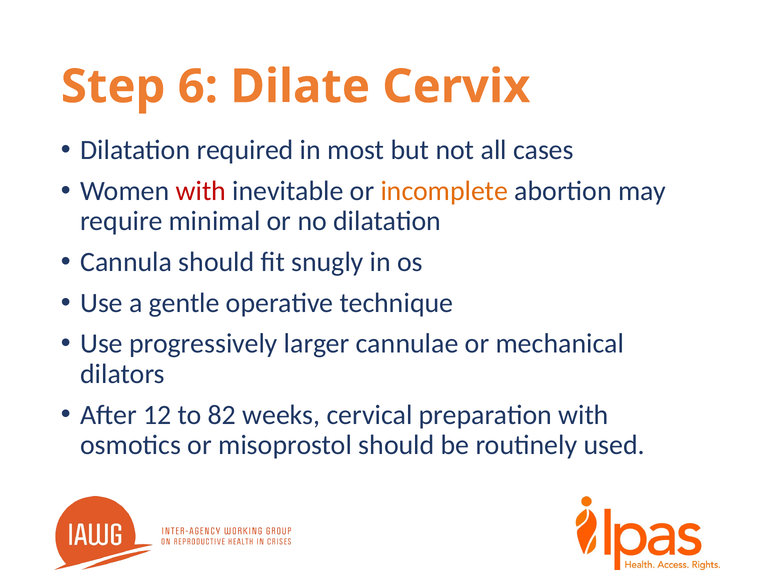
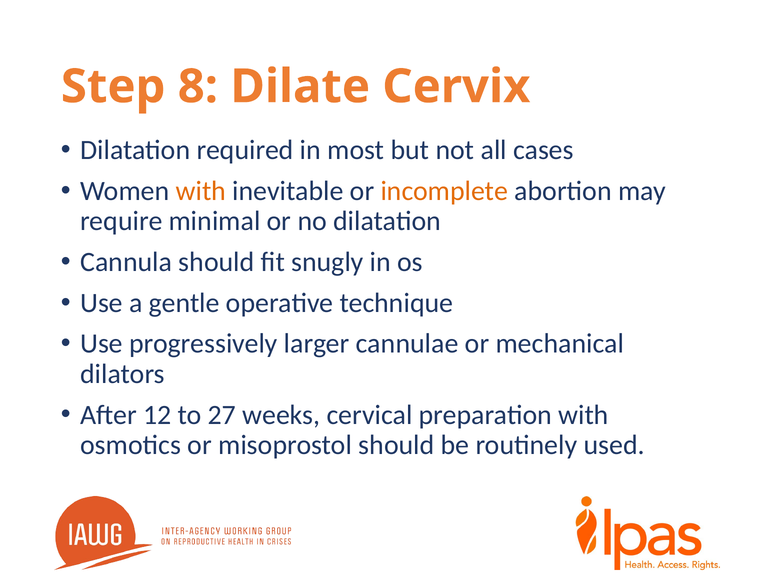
6: 6 -> 8 (198, 87)
with colour: red -> orange (201, 191)
82: 82 -> 27 (222, 415)
